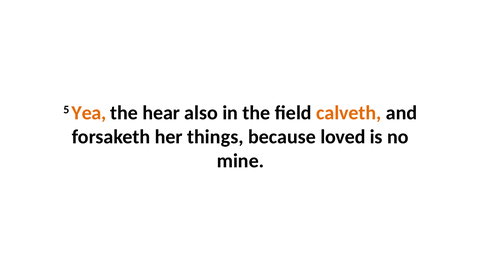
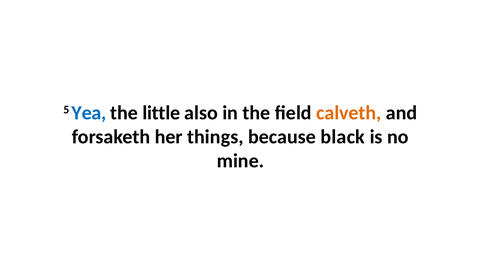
Yea colour: orange -> blue (89, 113)
hear: hear -> little (161, 113)
loved: loved -> black (343, 137)
